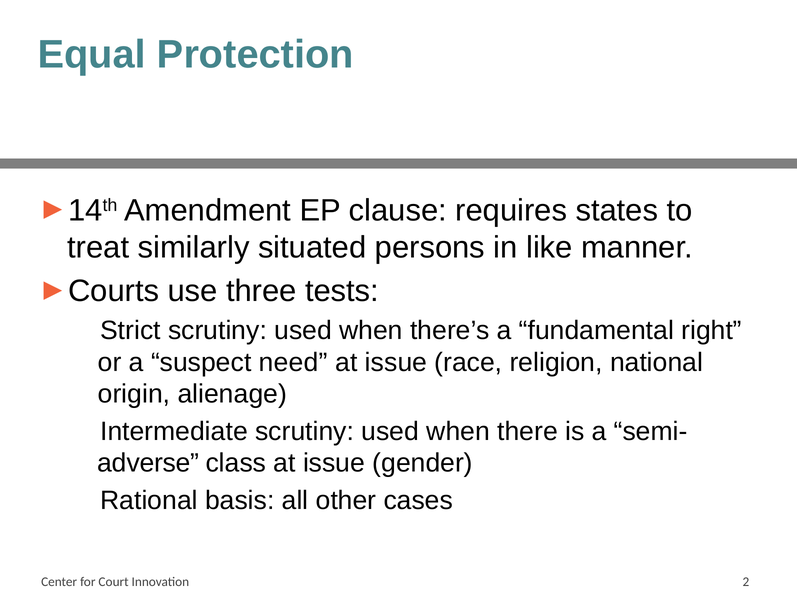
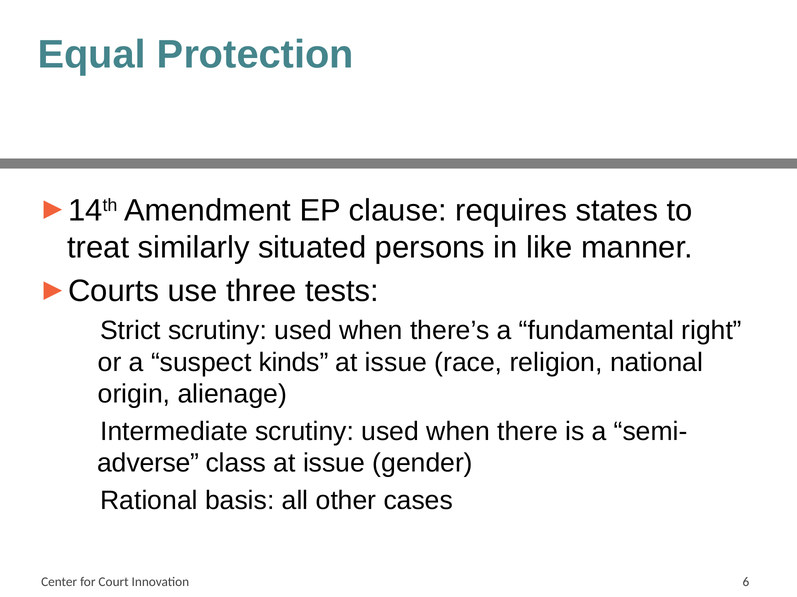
need: need -> kinds (294, 363)
2: 2 -> 6 (746, 583)
